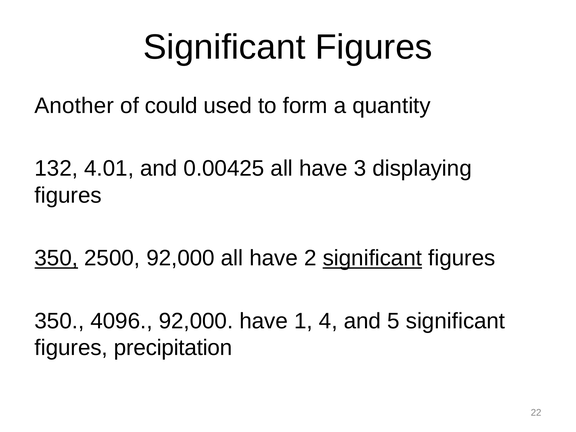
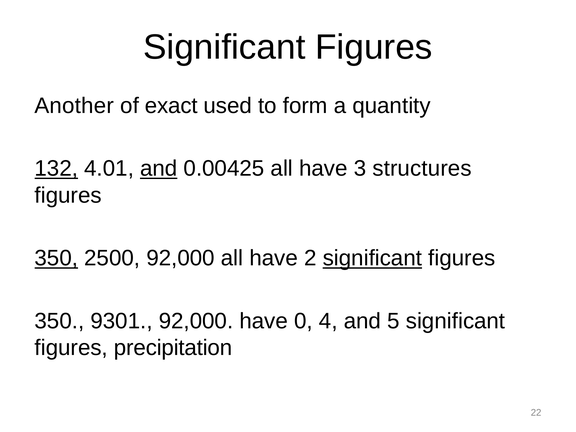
could: could -> exact (171, 106)
132 underline: none -> present (56, 169)
and underline: none -> present (159, 169)
displaying: displaying -> structures (422, 169)
4096: 4096 -> 9301 (121, 321)
1: 1 -> 0 (303, 321)
